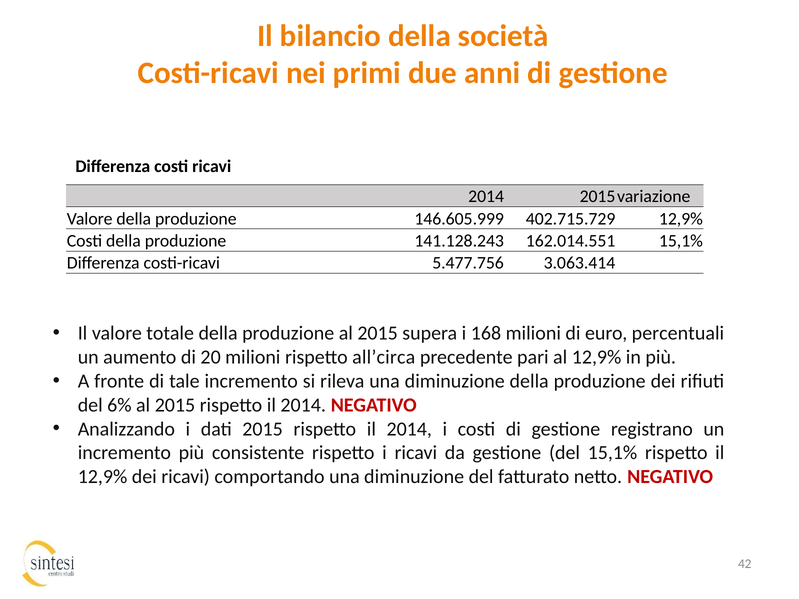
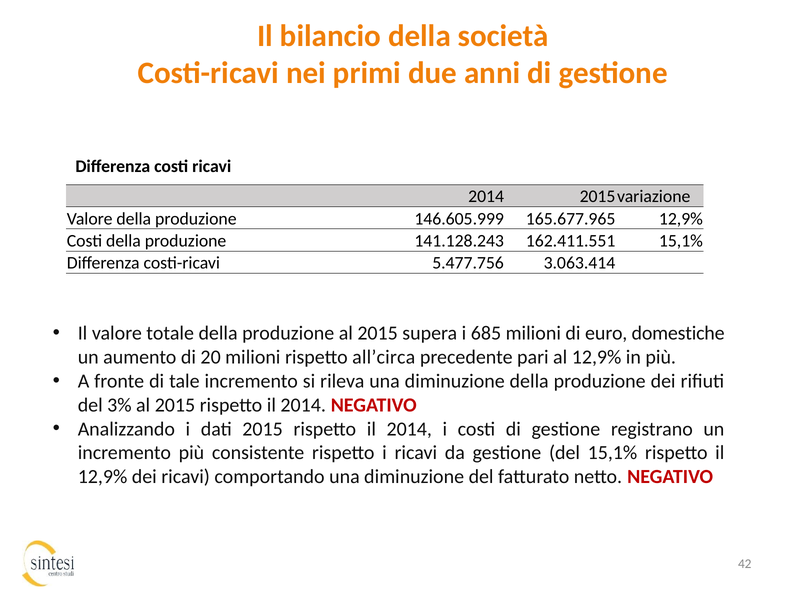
402.715.729: 402.715.729 -> 165.677.965 (571, 219)
162.014.551: 162.014.551 -> 162.411.551 (571, 241)
168: 168 -> 685 (486, 333)
percentuali: percentuali -> domestiche (678, 333)
6%: 6% -> 3% (119, 405)
